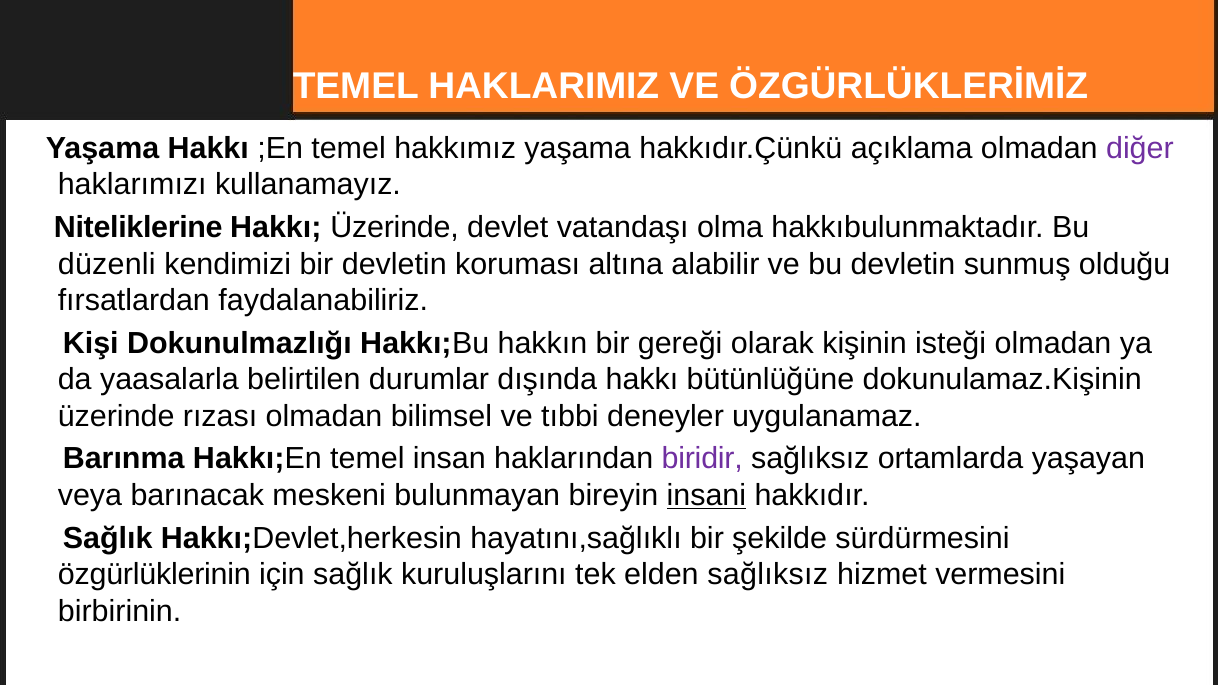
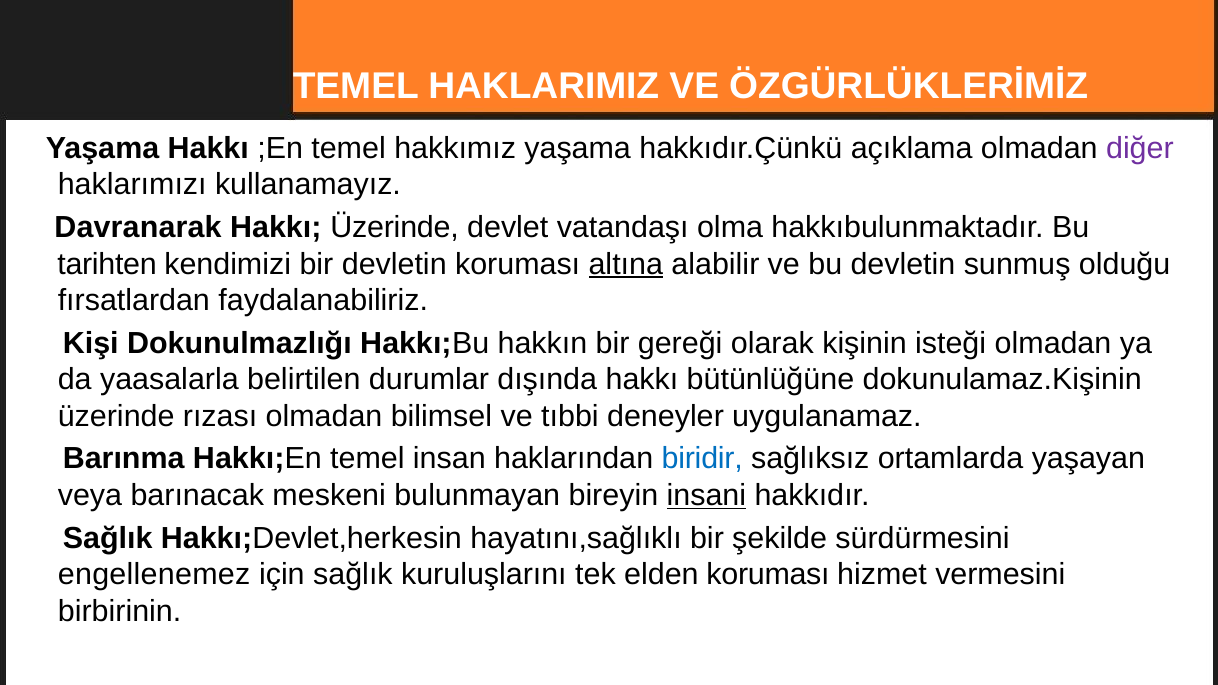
Niteliklerine: Niteliklerine -> Davranarak (138, 228)
düzenli: düzenli -> tarihten (107, 264)
altına underline: none -> present (626, 264)
biridir colour: purple -> blue (702, 459)
özgürlüklerinin: özgürlüklerinin -> engellenemez (154, 575)
elden sağlıksız: sağlıksız -> koruması (768, 575)
